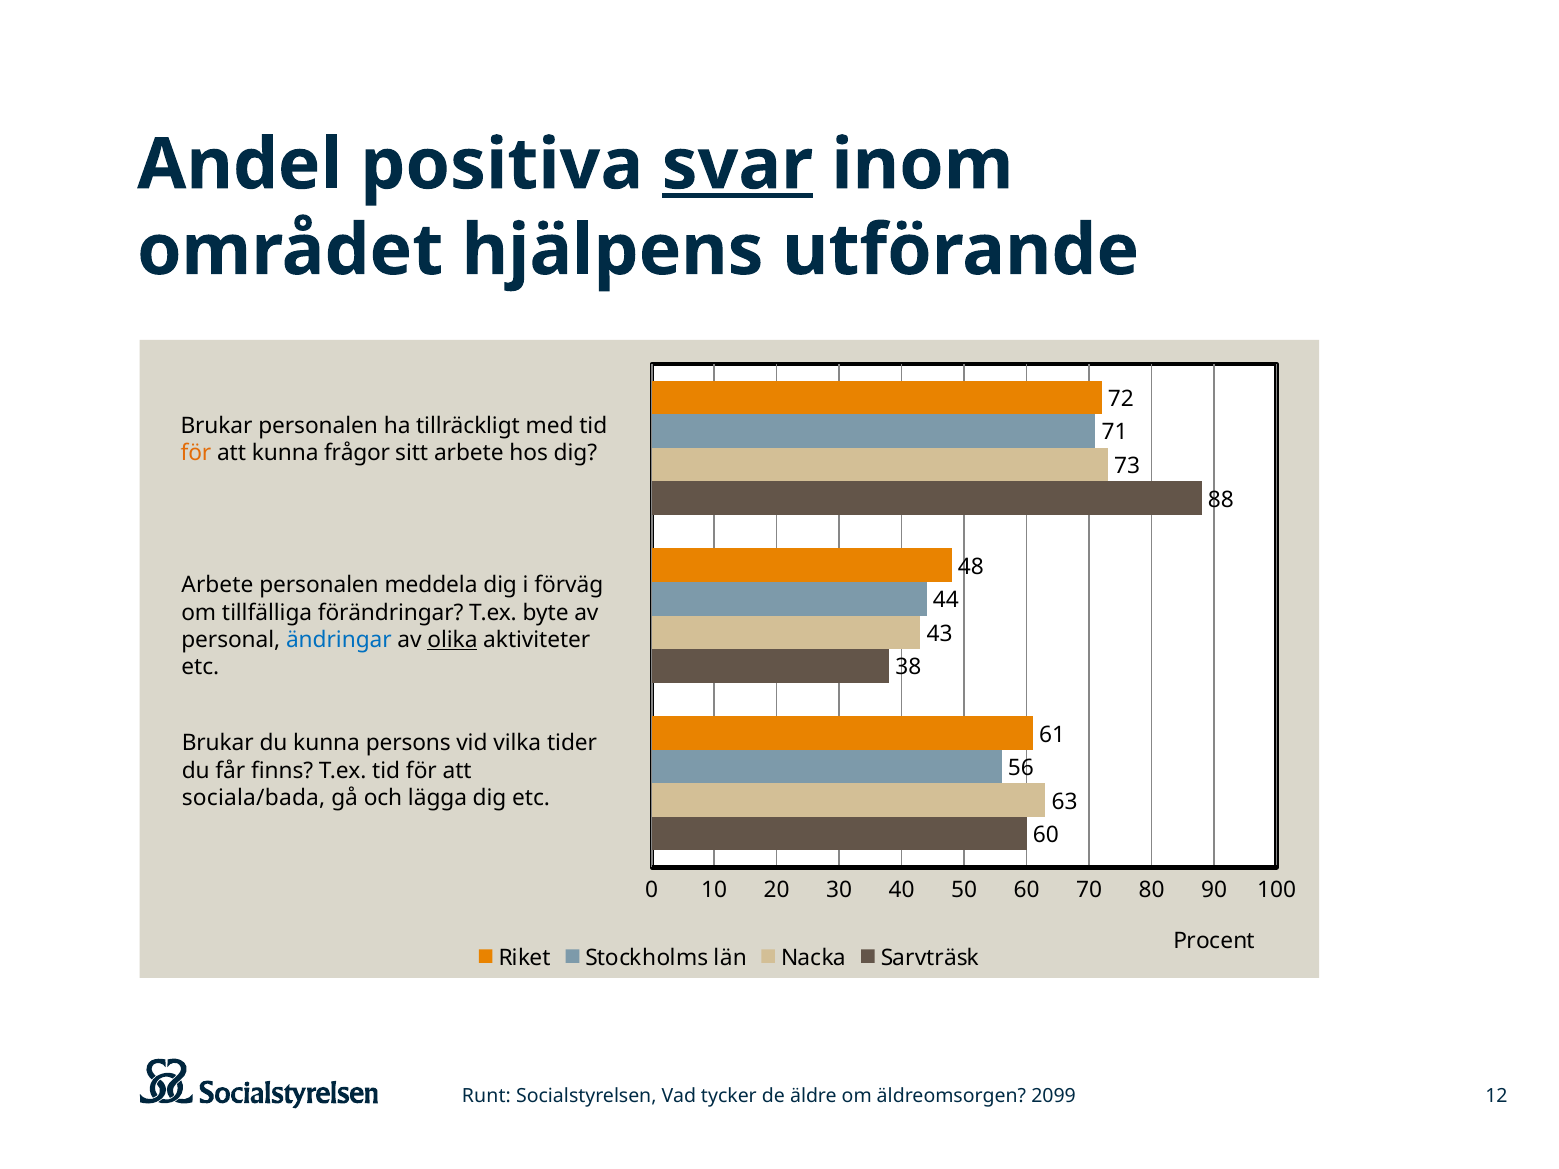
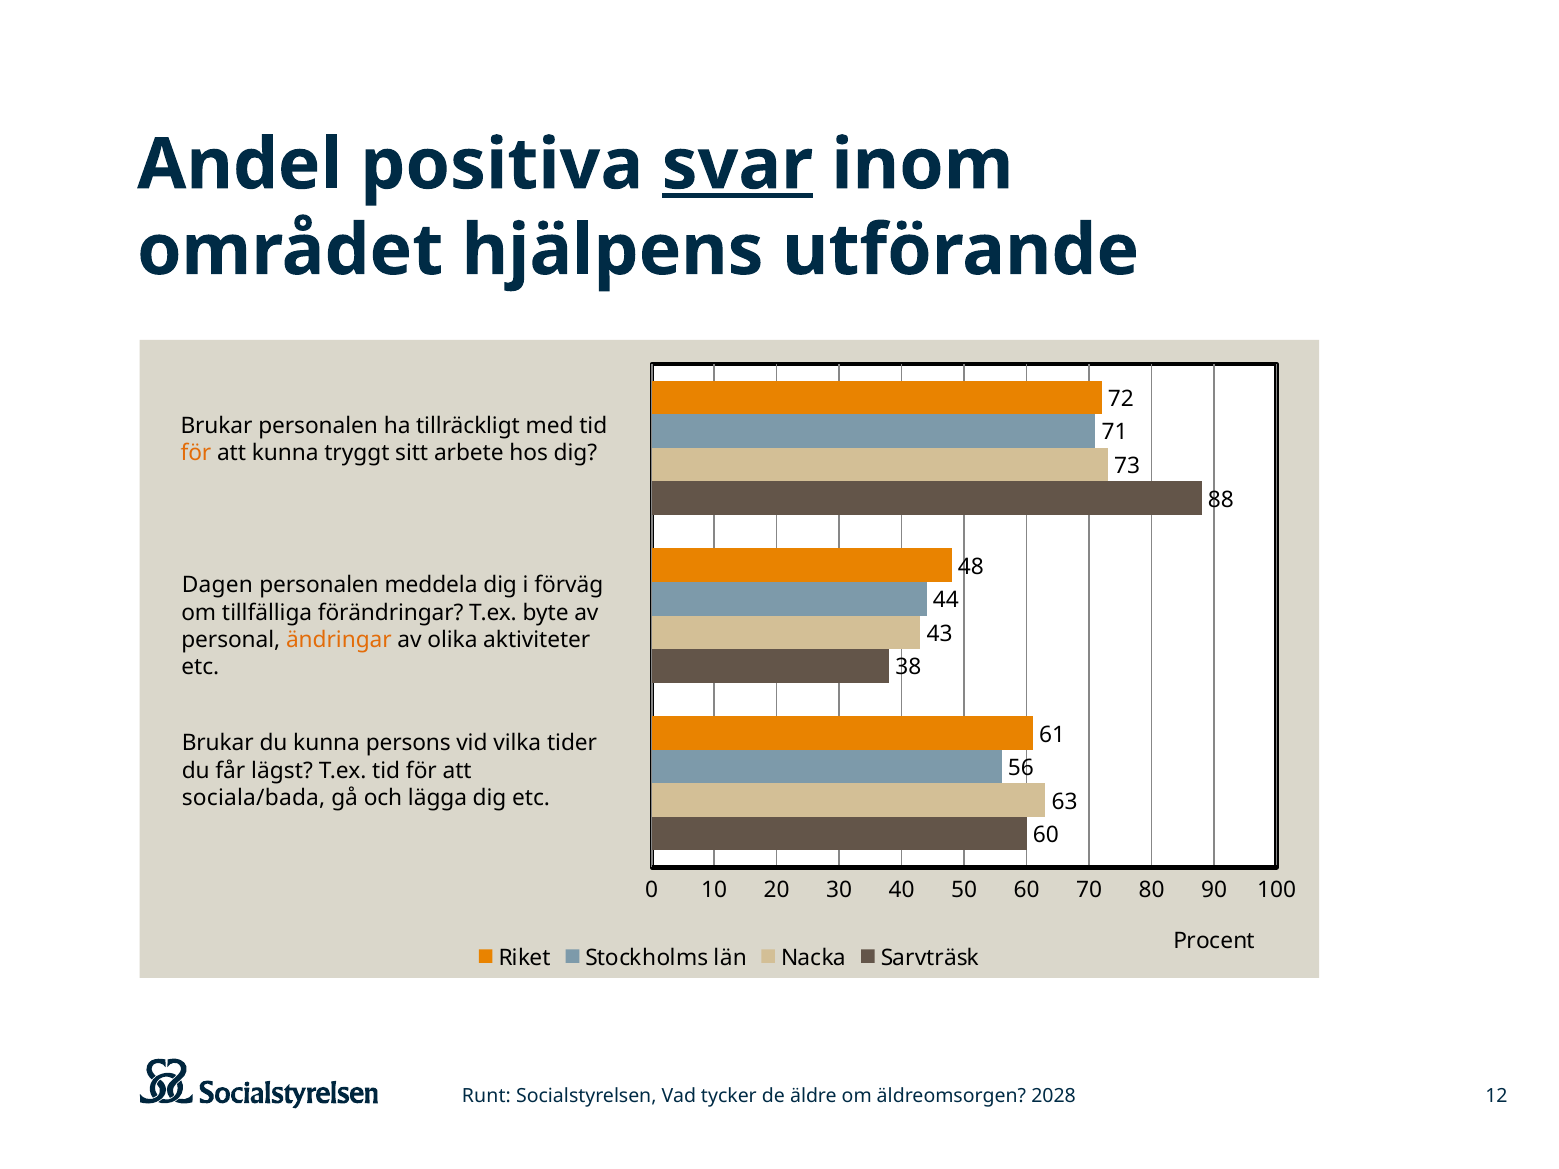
frågor: frågor -> tryggt (357, 453)
Arbete: Arbete -> Dagen (217, 586)
ändringar colour: blue -> orange (339, 640)
olika underline: present -> none (452, 640)
finns: finns -> lägst (282, 771)
2099: 2099 -> 2028 (1054, 1096)
